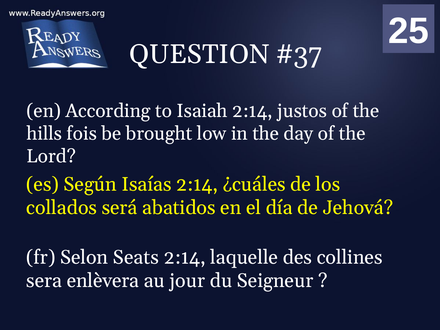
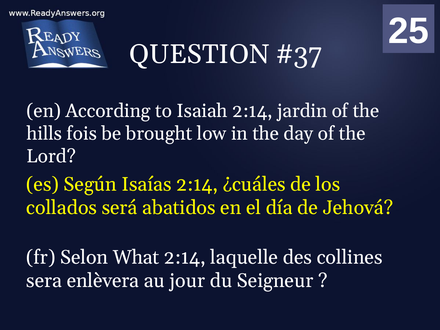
justos: justos -> jardin (302, 111)
Seats: Seats -> What (136, 257)
